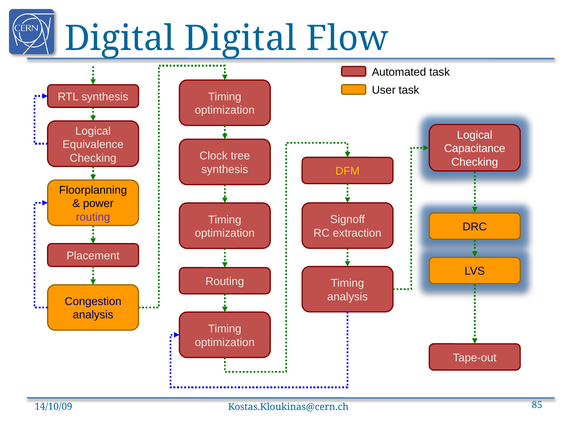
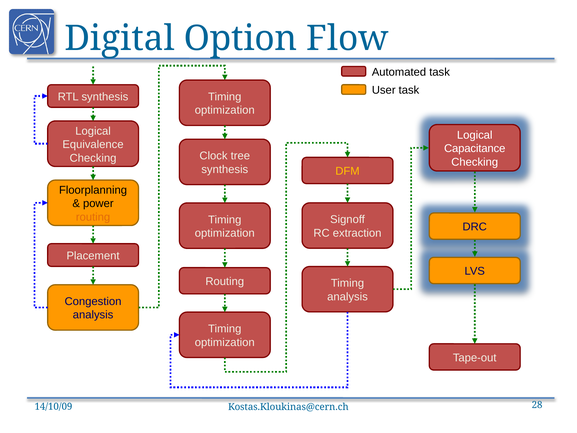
Digital Digital: Digital -> Option (241, 38)
routing colour: purple -> orange (93, 217)
85: 85 -> 28 (537, 405)
